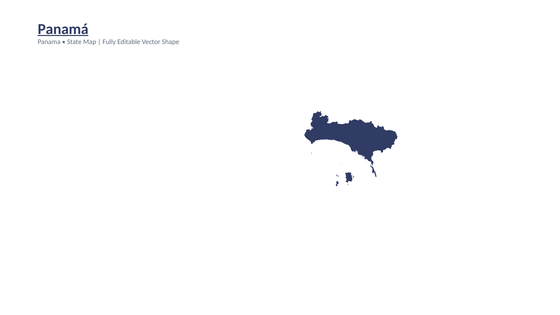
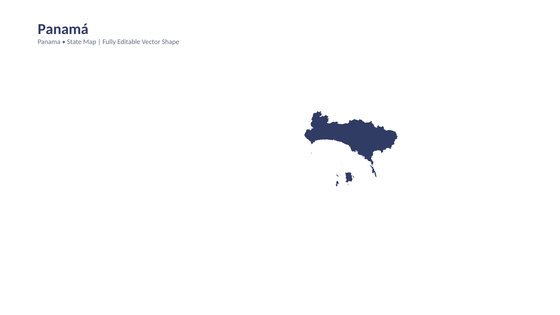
Panamá underline: present -> none (63, 29)
